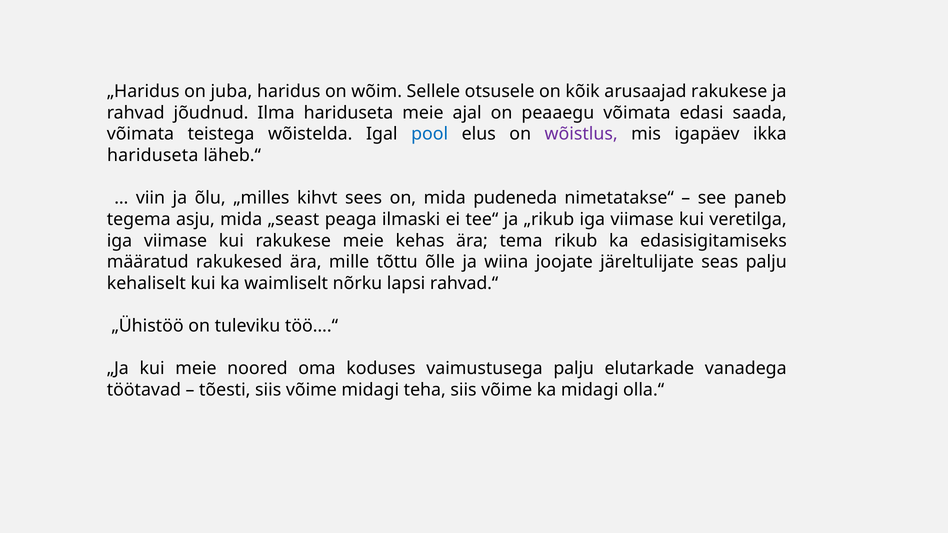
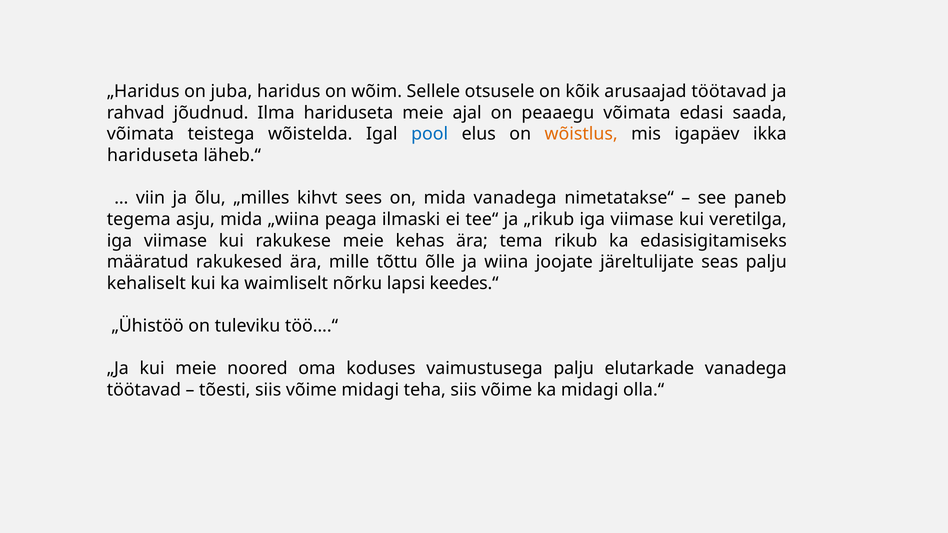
arusaajad rakukese: rakukese -> töötavad (729, 92)
wõistlus colour: purple -> orange (581, 134)
mida pudeneda: pudeneda -> vanadega (515, 198)
„seast: „seast -> „wiina (293, 219)
rahvad.“: rahvad.“ -> keedes.“ (464, 283)
